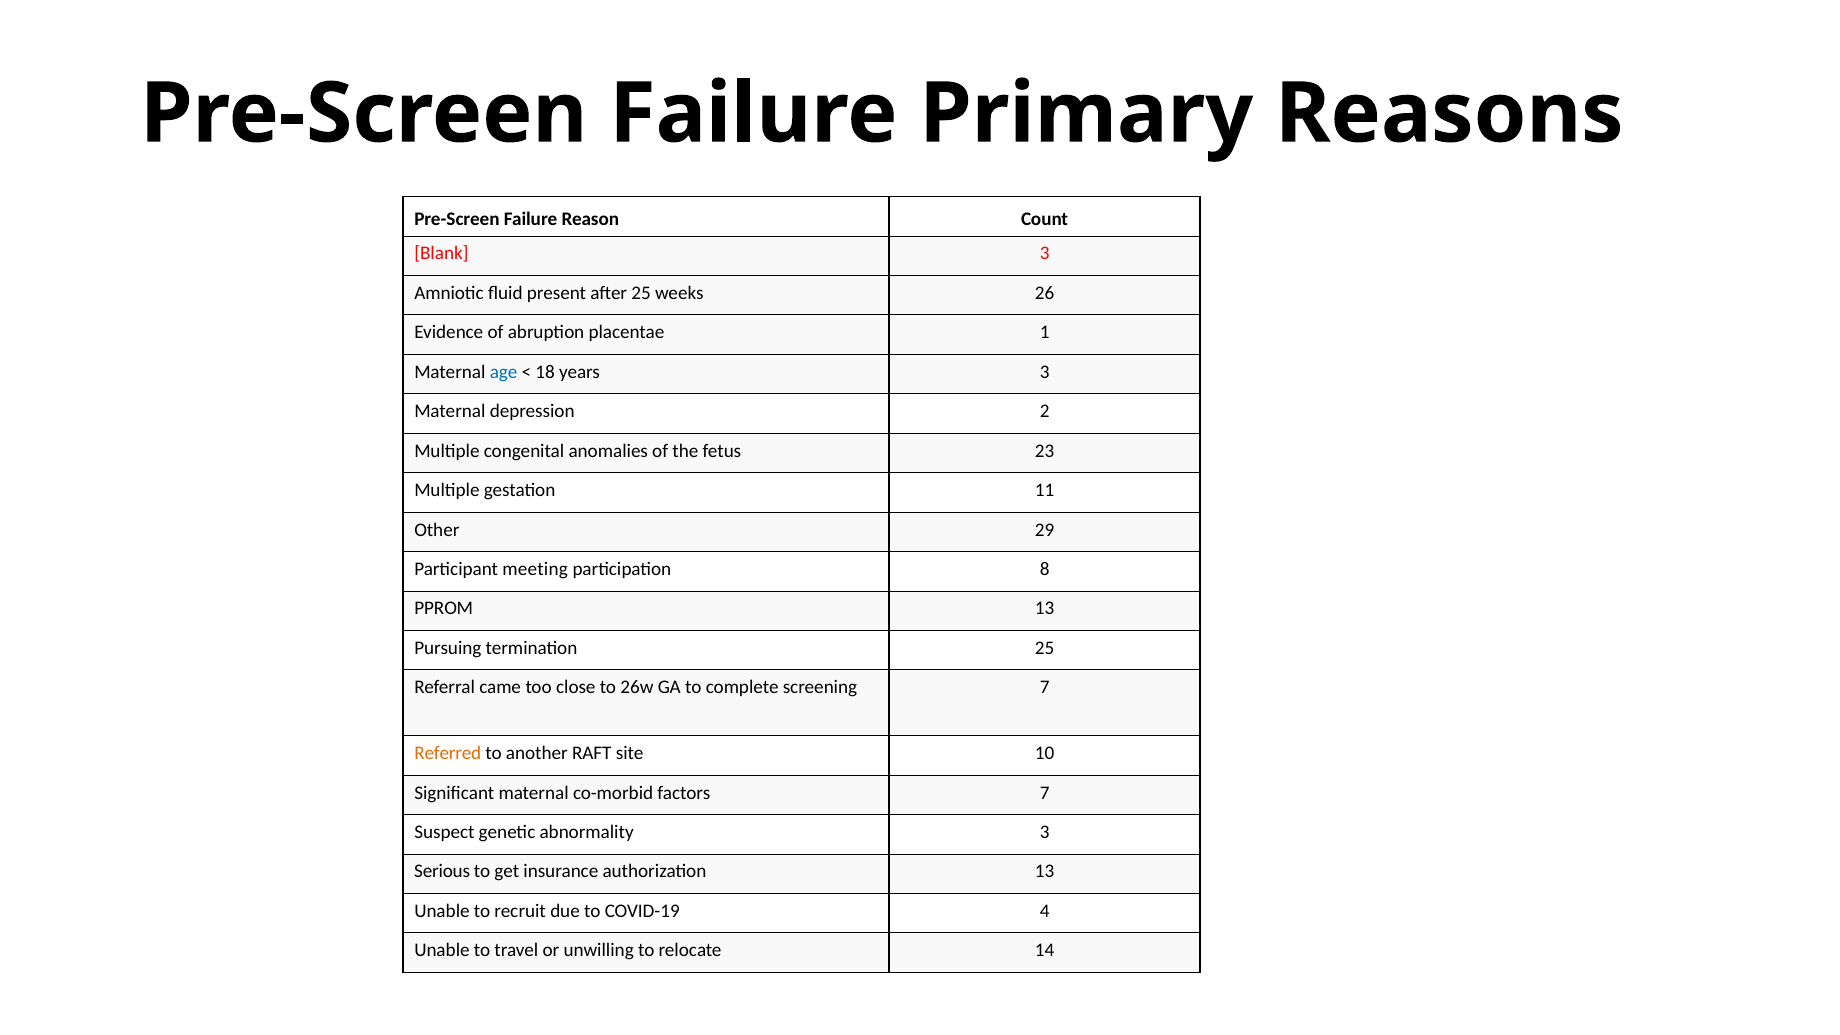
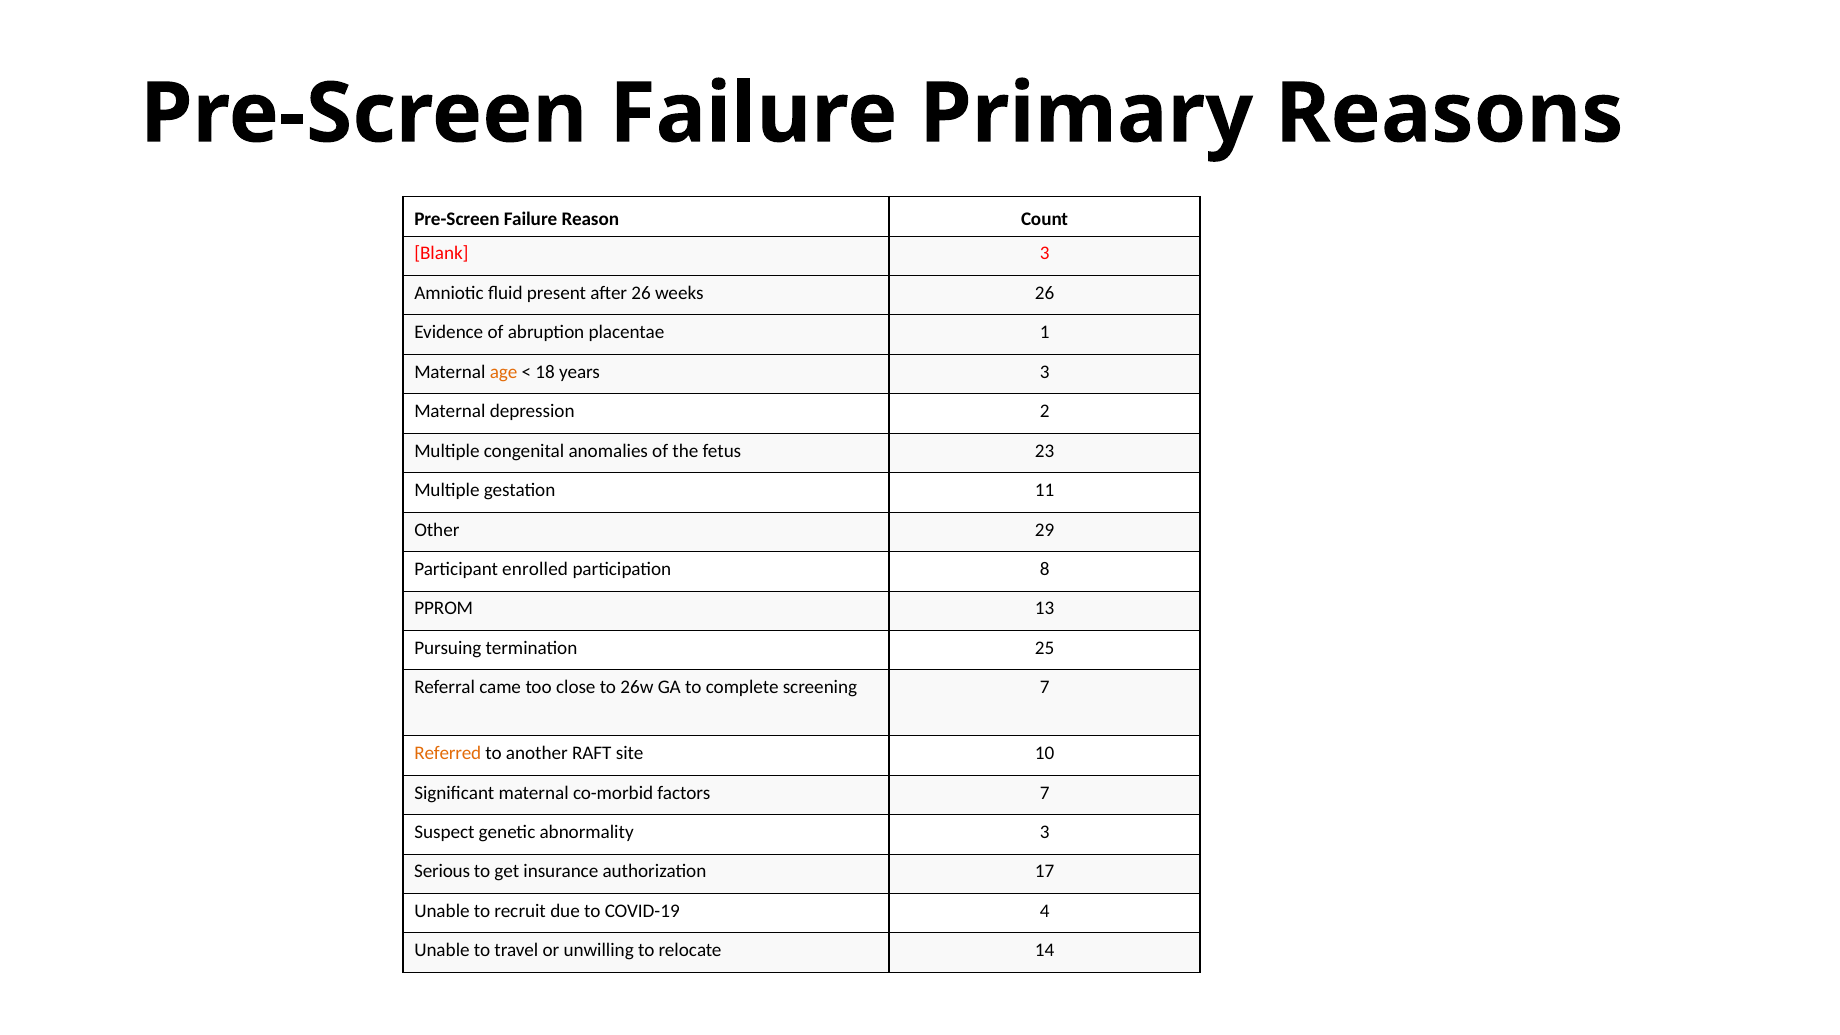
after 25: 25 -> 26 (641, 293)
age colour: blue -> orange (504, 372)
meeting: meeting -> enrolled (535, 569)
13: 13 -> 17 (1045, 872)
